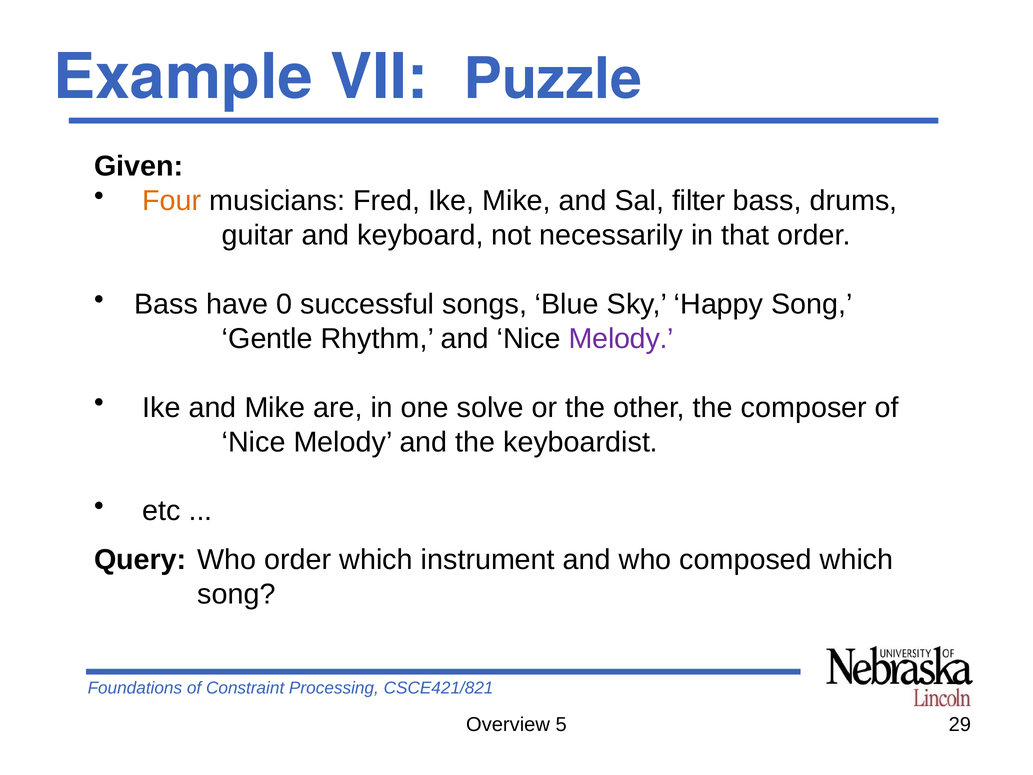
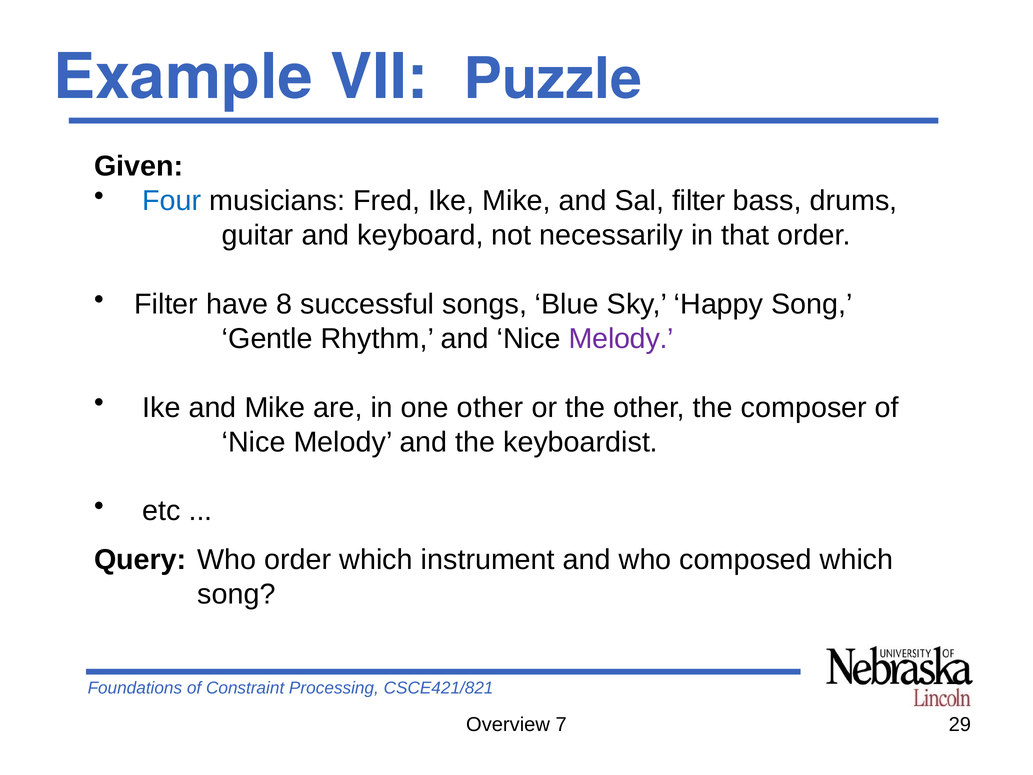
Four colour: orange -> blue (172, 201)
Bass: Bass -> Filter (166, 304)
0: 0 -> 8 (284, 304)
one solve: solve -> other (490, 407)
5: 5 -> 7 (561, 724)
